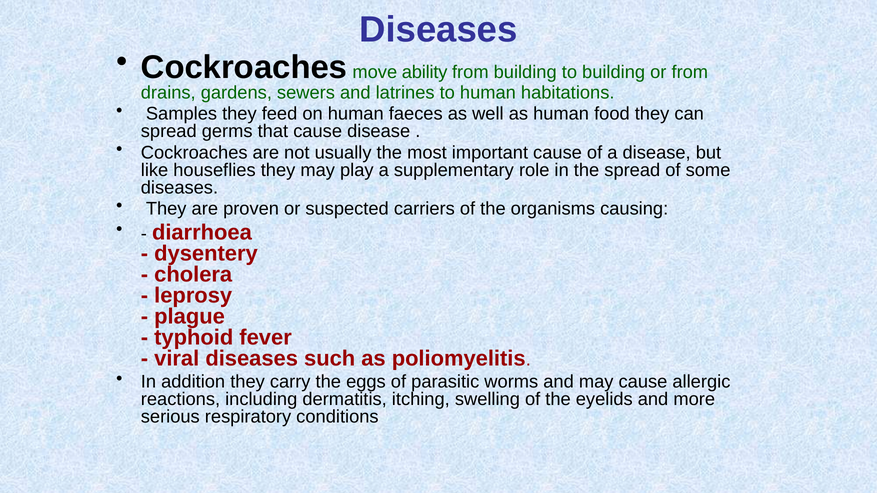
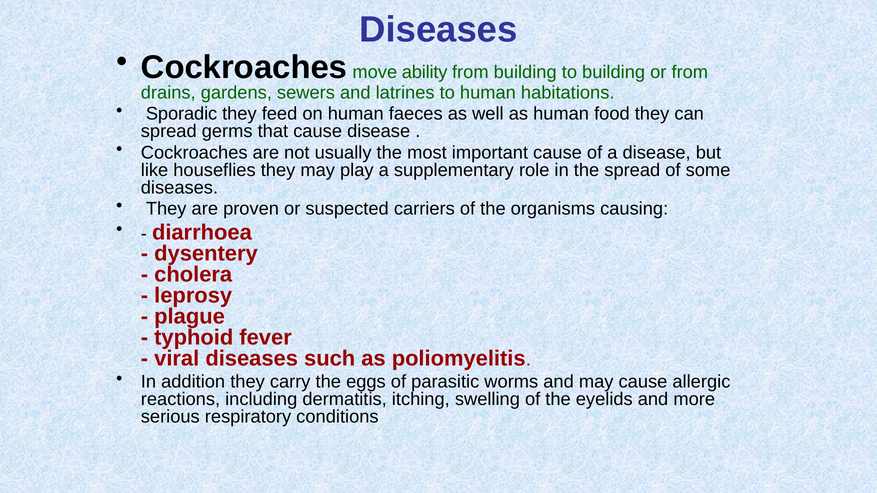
Samples: Samples -> Sporadic (182, 114)
